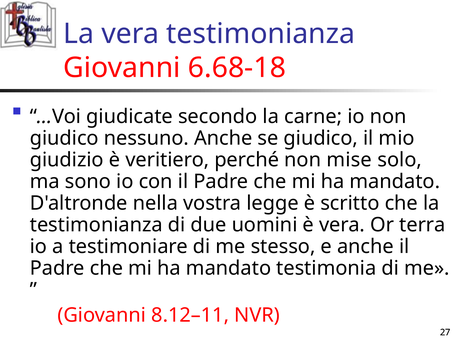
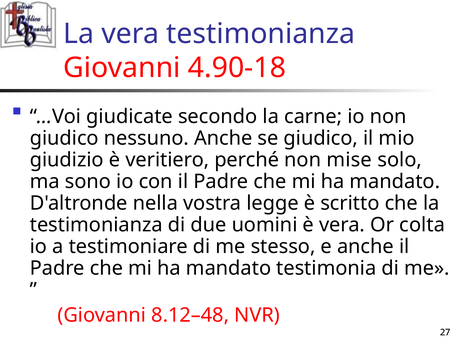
6.68-18: 6.68-18 -> 4.90-18 (237, 68)
terra: terra -> colta (422, 225)
8.12–11: 8.12–11 -> 8.12–48 (190, 315)
